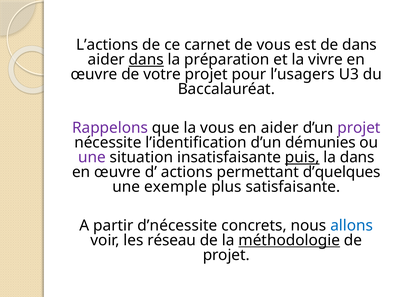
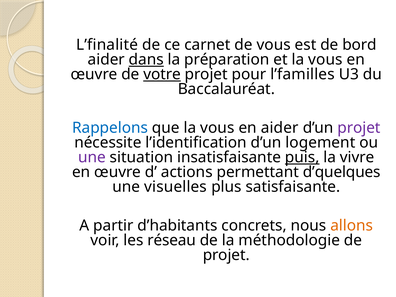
L’actions: L’actions -> L’finalité (107, 45)
de dans: dans -> bord (359, 45)
et la vivre: vivre -> vous (325, 60)
votre underline: none -> present (162, 74)
l’usagers: l’usagers -> l’familles (302, 74)
Rappelons colour: purple -> blue (110, 128)
démunies: démunies -> logement (320, 143)
la dans: dans -> vivre (357, 157)
exemple: exemple -> visuelles (176, 187)
d’nécessite: d’nécessite -> d’habitants (177, 225)
allons colour: blue -> orange (352, 225)
méthodologie underline: present -> none (289, 240)
